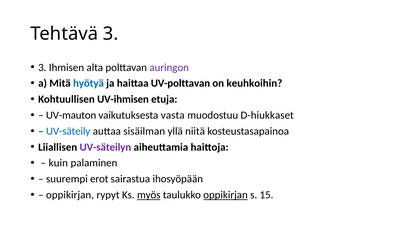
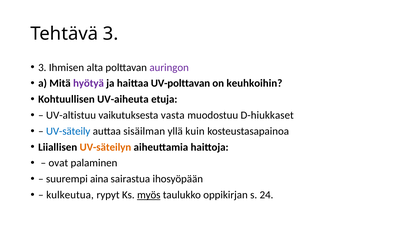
hyötyä colour: blue -> purple (88, 83)
UV-ihmisen: UV-ihmisen -> UV-aiheuta (123, 99)
UV-mauton: UV-mauton -> UV-altistuu (71, 115)
niitä: niitä -> kuin (195, 131)
UV-säteilyn colour: purple -> orange (105, 147)
kuin: kuin -> ovat (58, 163)
erot: erot -> aina (99, 179)
oppikirjan: oppikirjan -> kulkeutua (70, 195)
oppikirjan underline: present -> none (225, 195)
15: 15 -> 24 (267, 195)
